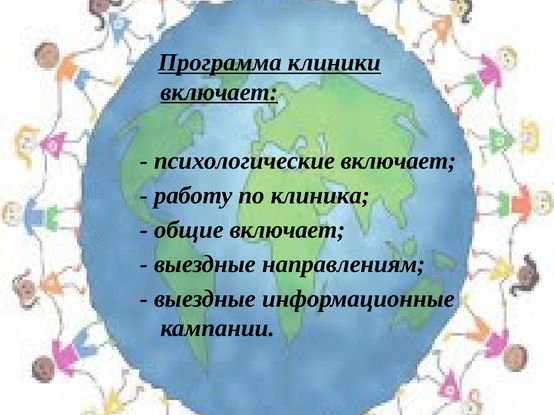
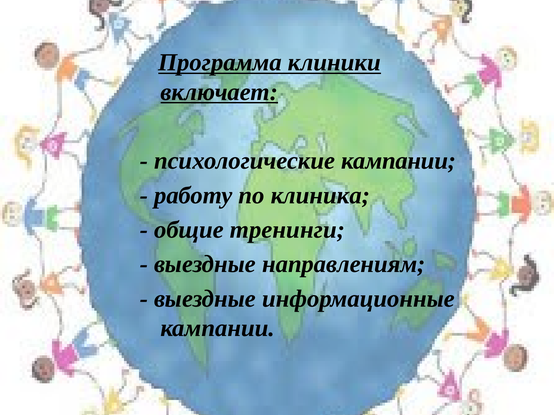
психологические включает: включает -> кампании (399, 161)
общие включает: включает -> тренинги (287, 230)
